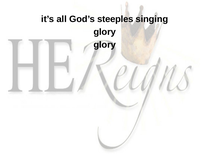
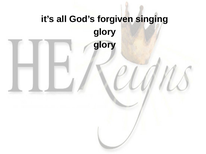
steeples: steeples -> forgiven (115, 19)
